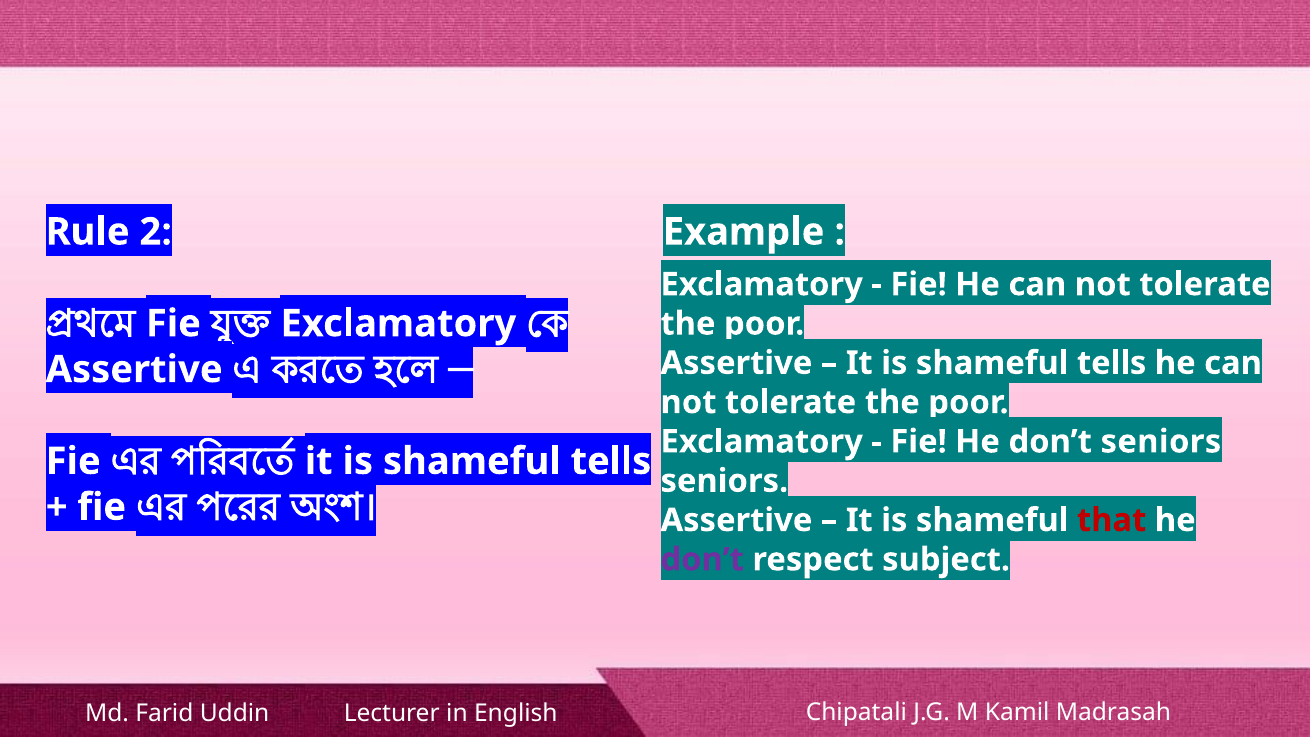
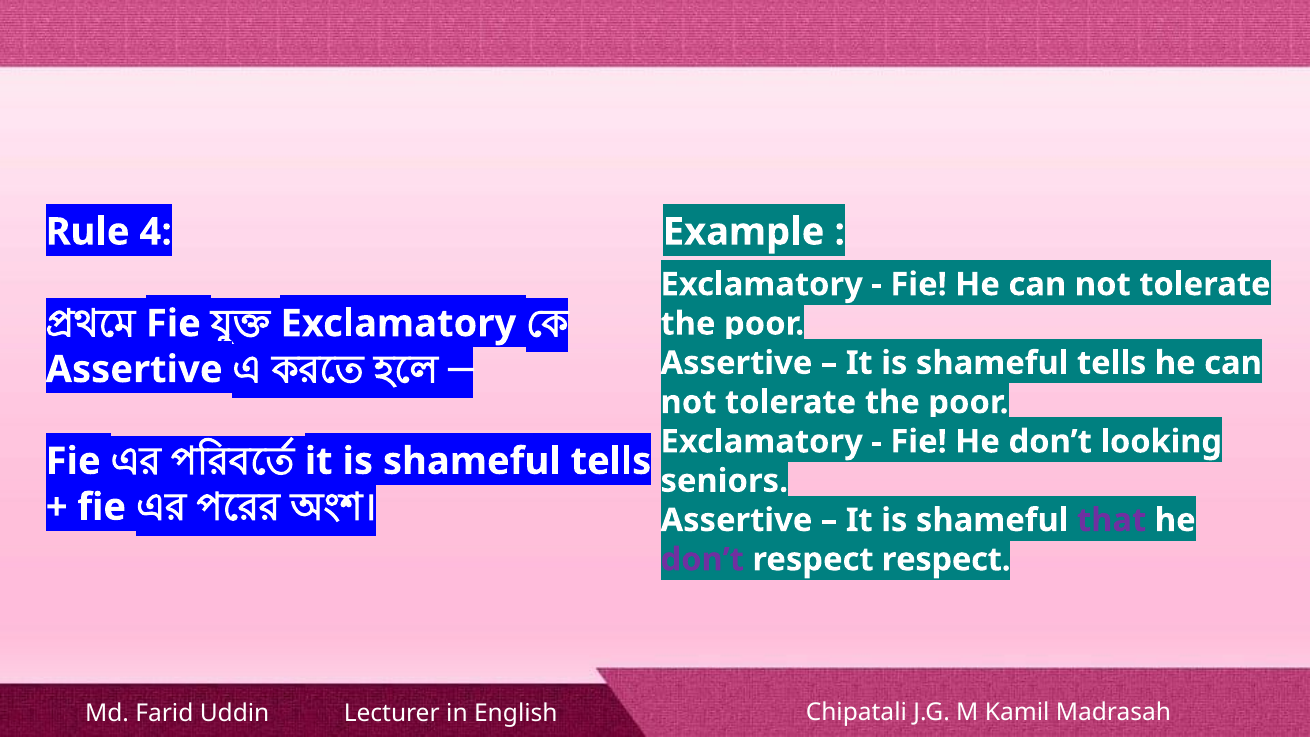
2: 2 -> 4 (156, 232)
don’t seniors: seniors -> looking (1161, 442)
that colour: red -> purple (1112, 520)
respect subject: subject -> respect (946, 559)
